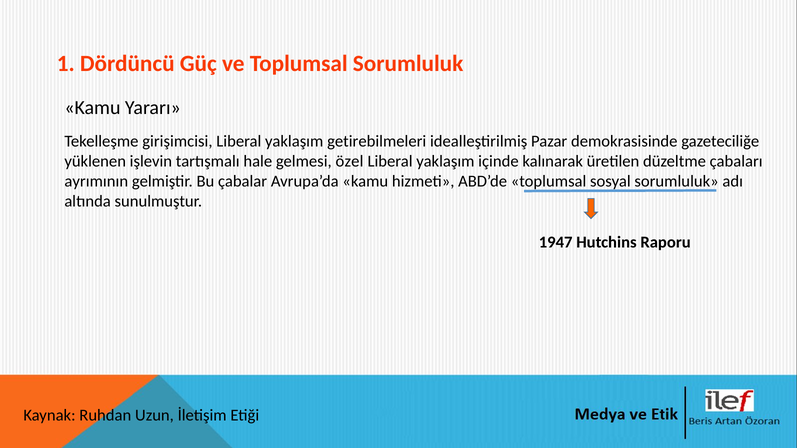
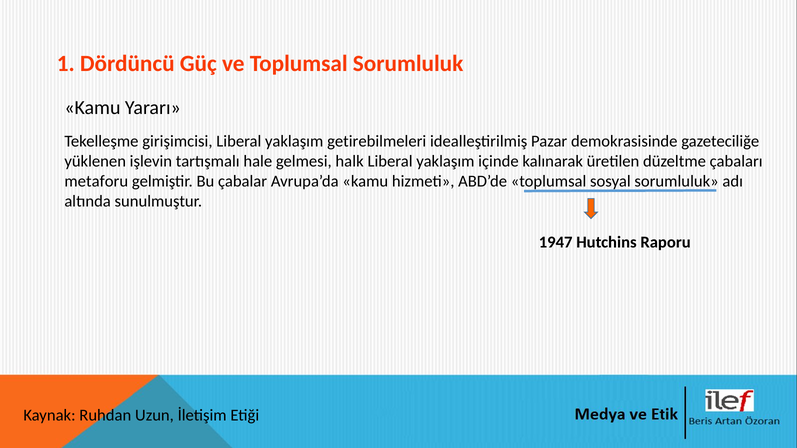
özel: özel -> halk (350, 161)
ayrımının: ayrımının -> metaforu (96, 181)
